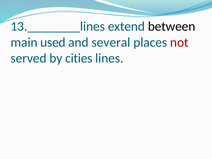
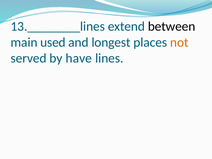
several: several -> longest (111, 42)
not colour: red -> orange (179, 42)
cities: cities -> have (79, 58)
